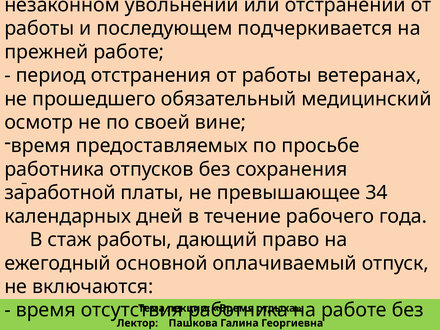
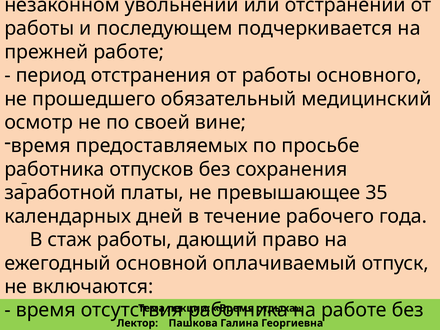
ветеранах: ветеранах -> основного (369, 75)
34: 34 -> 35 (377, 193)
